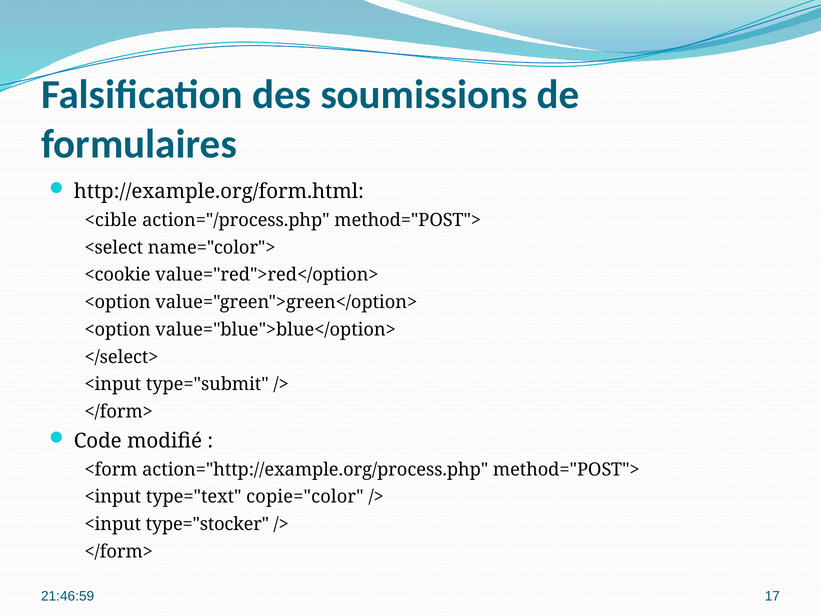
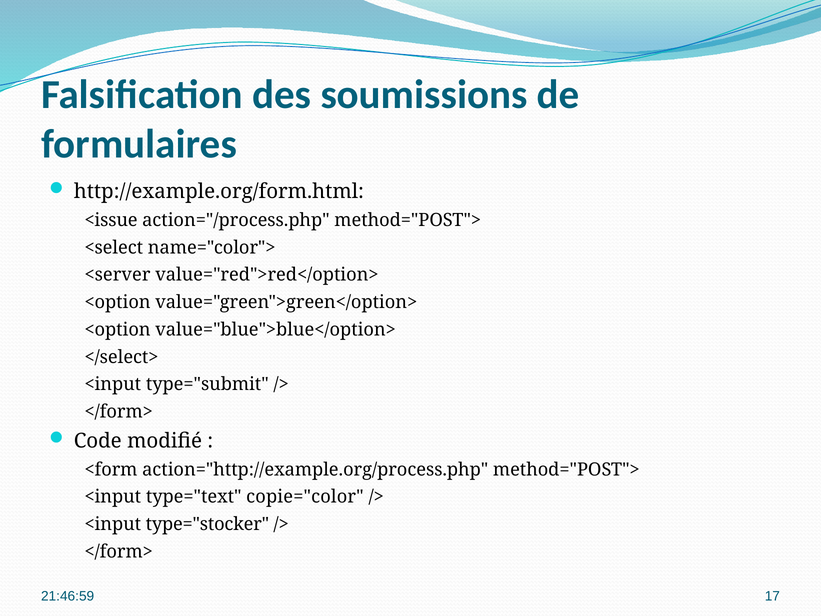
<cible: <cible -> <issue (111, 220)
<cookie: <cookie -> <server (117, 275)
